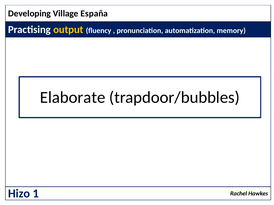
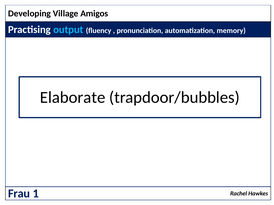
España: España -> Amigos (94, 13)
output colour: yellow -> light blue (68, 30)
Hizo: Hizo -> Frau (19, 194)
